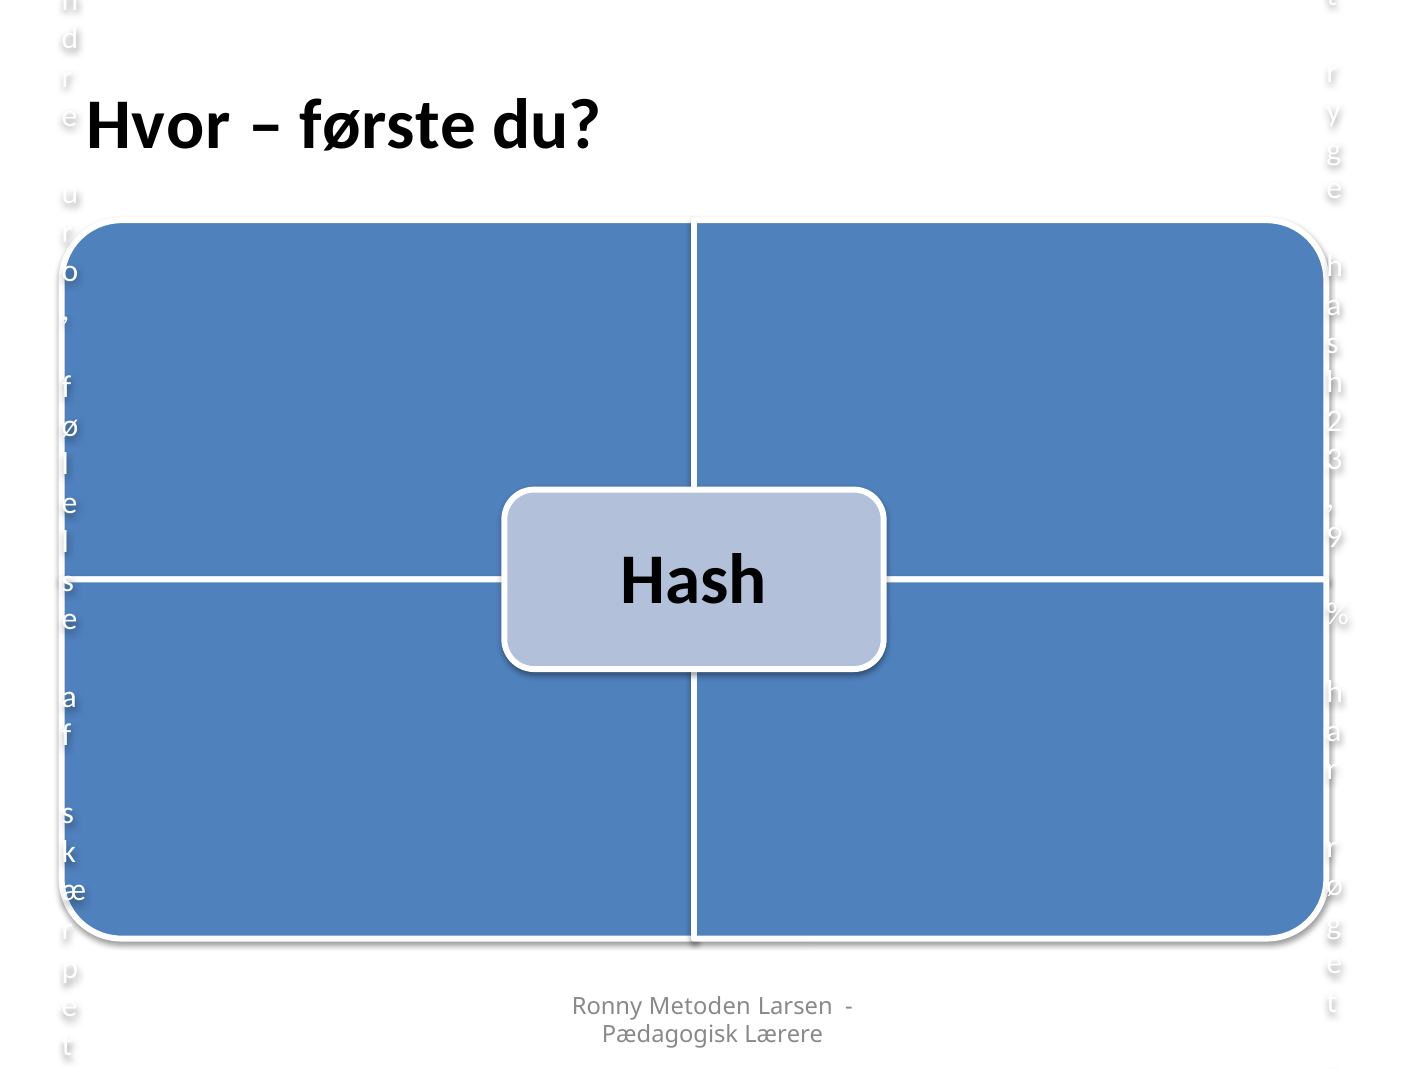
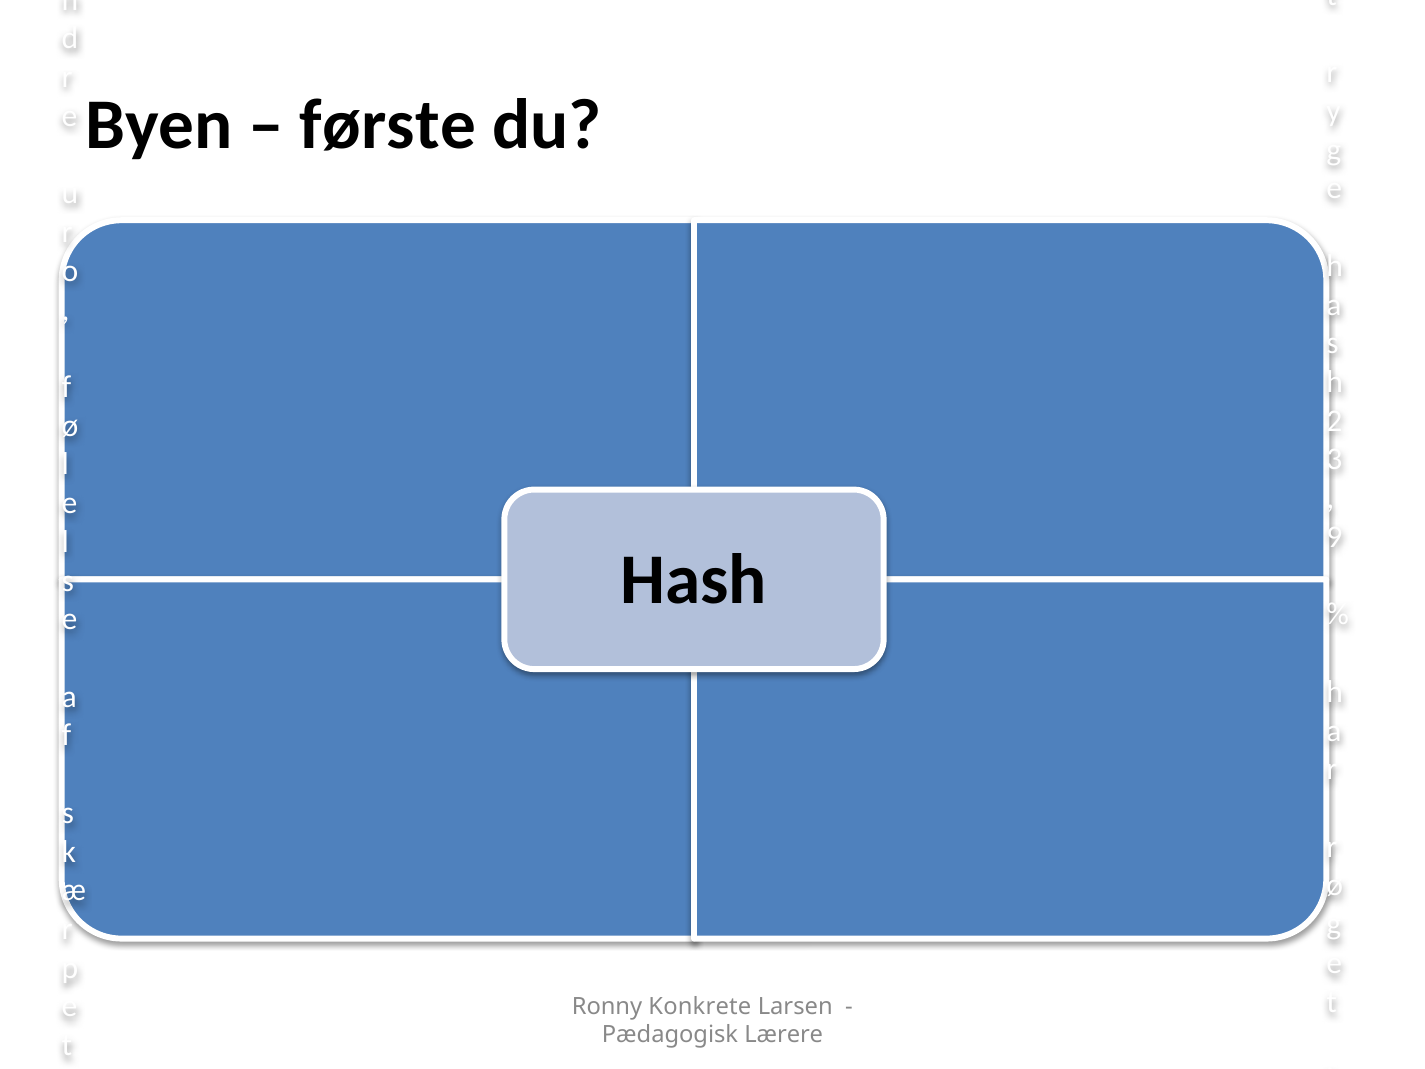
Hvor: Hvor -> Byen (159, 125)
Metoden: Metoden -> Konkrete (700, 1006)
